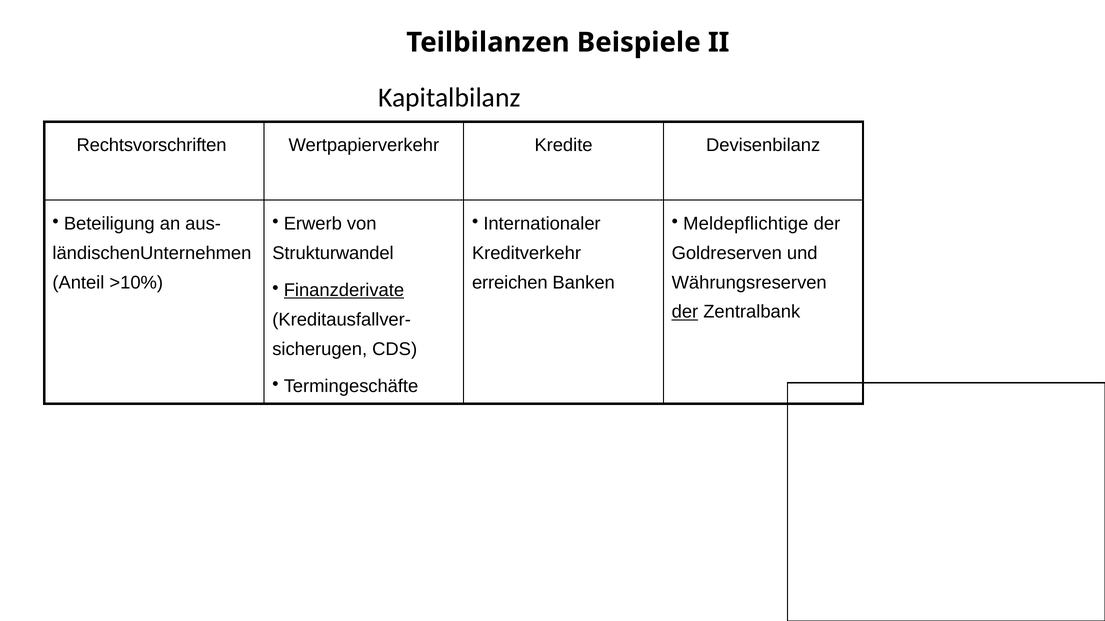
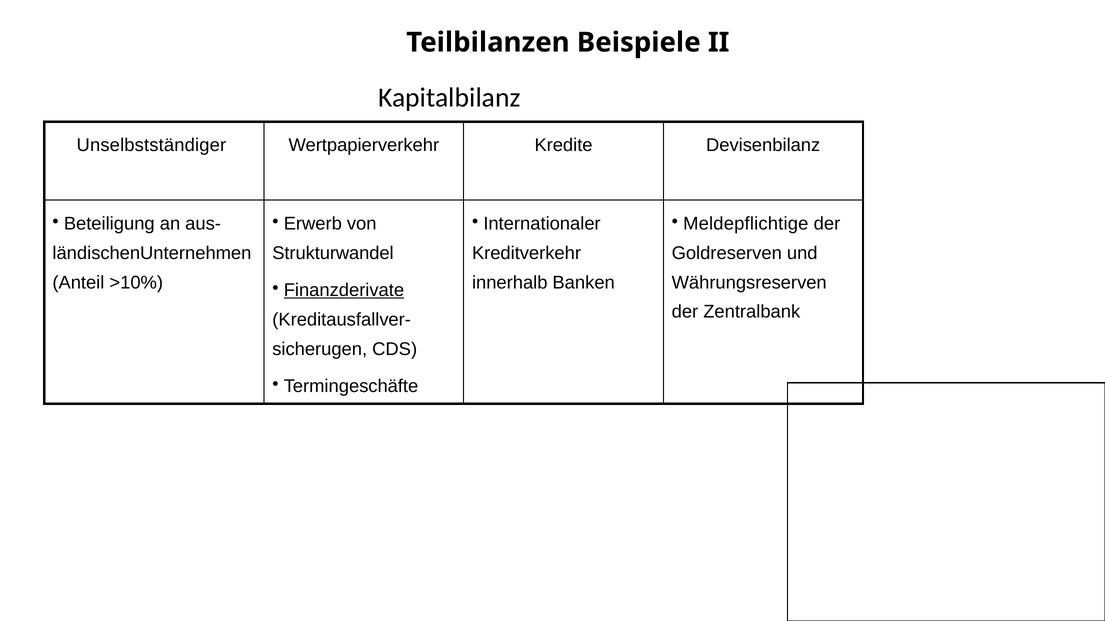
Rechtsvorschriften: Rechtsvorschriften -> Unselbstständiger (151, 145)
erreichen: erreichen -> innerhalb (510, 283)
der underline: present -> none (685, 312)
